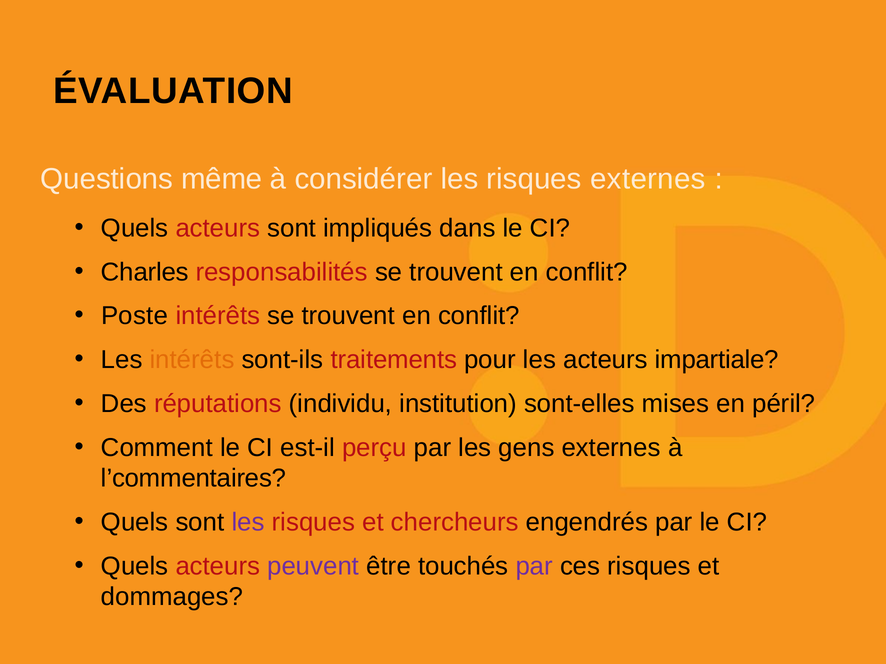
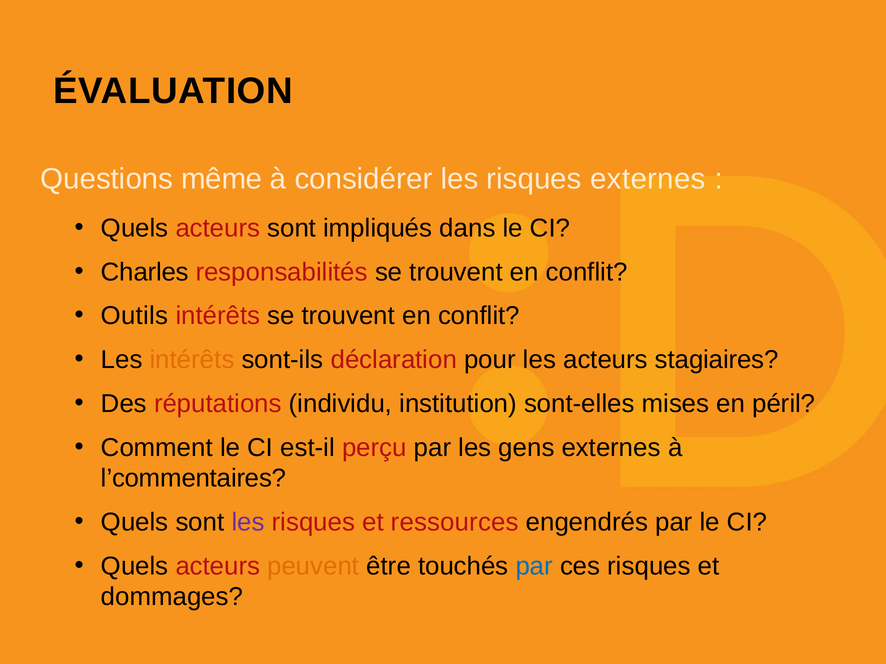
Poste: Poste -> Outils (135, 316)
traitements: traitements -> déclaration (394, 360)
impartiale: impartiale -> stagiaires (717, 360)
chercheurs: chercheurs -> ressources (455, 523)
peuvent colour: purple -> orange (313, 567)
par colour: purple -> blue (534, 567)
